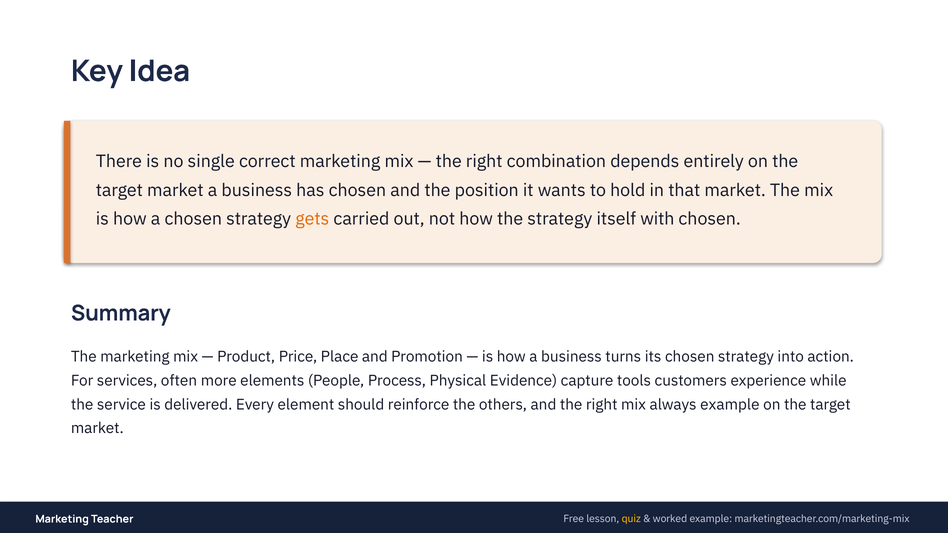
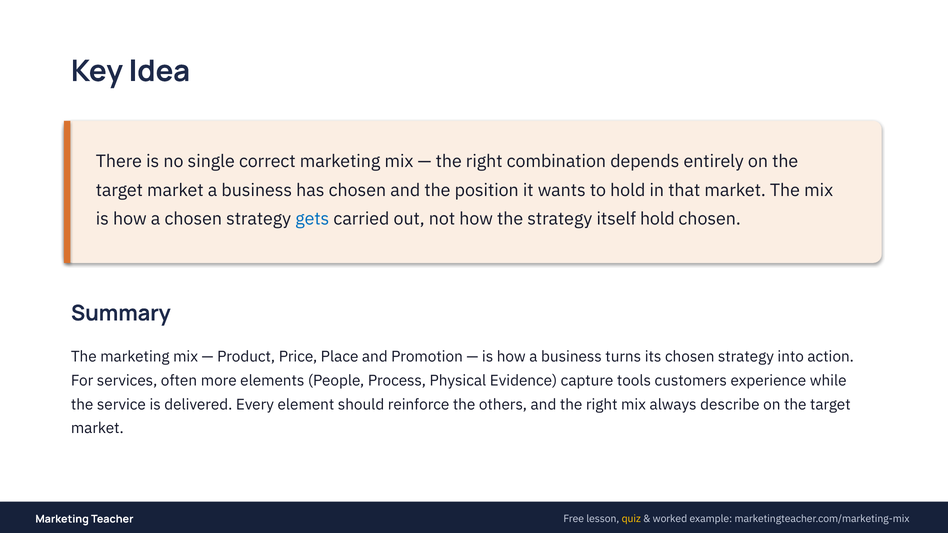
gets colour: orange -> blue (312, 219)
itself with: with -> hold (657, 219)
always example: example -> describe (730, 405)
